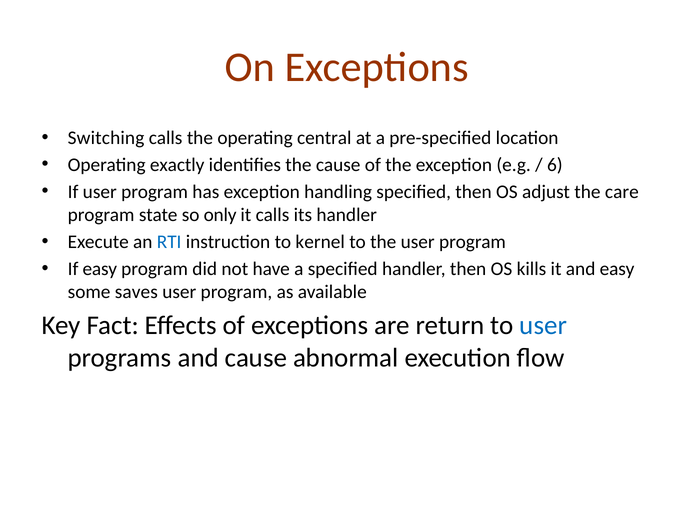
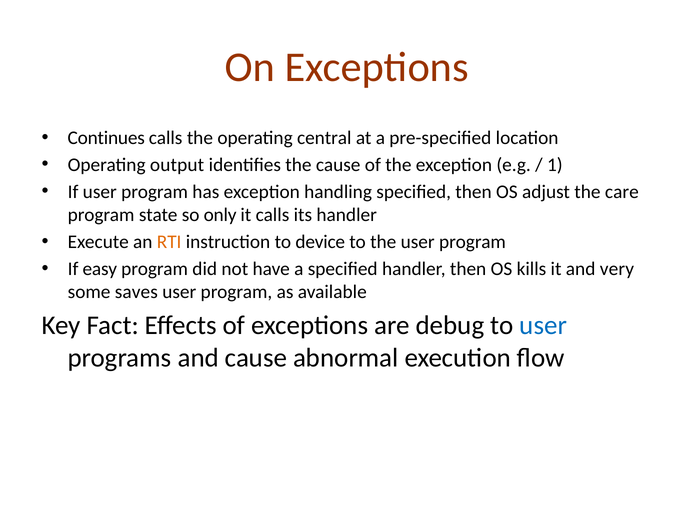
Switching: Switching -> Continues (106, 138)
exactly: exactly -> output (177, 165)
6: 6 -> 1 (555, 165)
RTI colour: blue -> orange (169, 242)
kernel: kernel -> device (320, 242)
and easy: easy -> very (617, 269)
return: return -> debug (450, 326)
